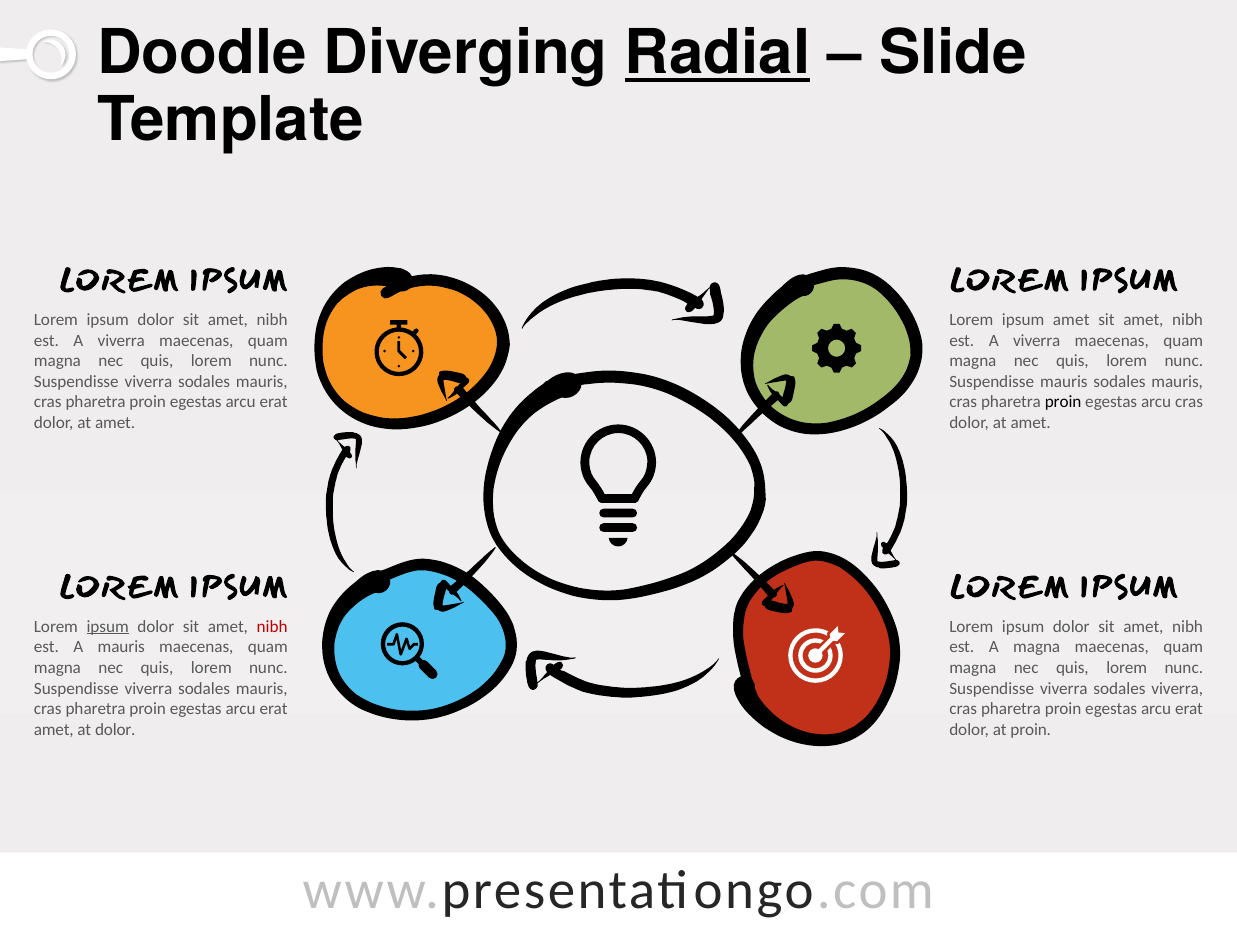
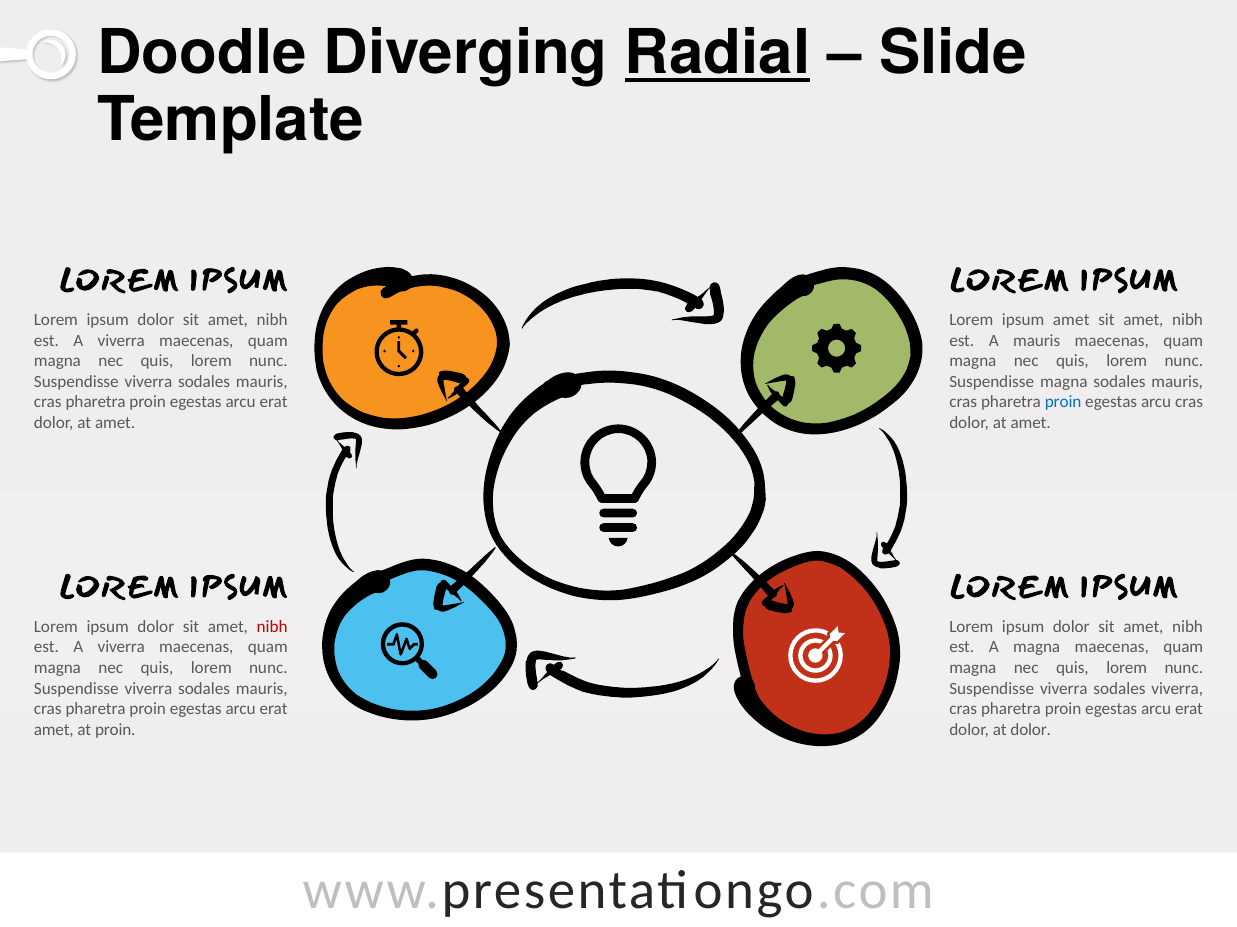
viverra: viverra -> mauris (1037, 341)
Suspendisse mauris: mauris -> magna (1064, 382)
proin colour: black -> blue (1063, 403)
ipsum underline: present -> none (108, 627)
mauris: mauris -> viverra (121, 648)
at dolor: dolor -> proin (115, 730)
at proin: proin -> dolor (1031, 730)
